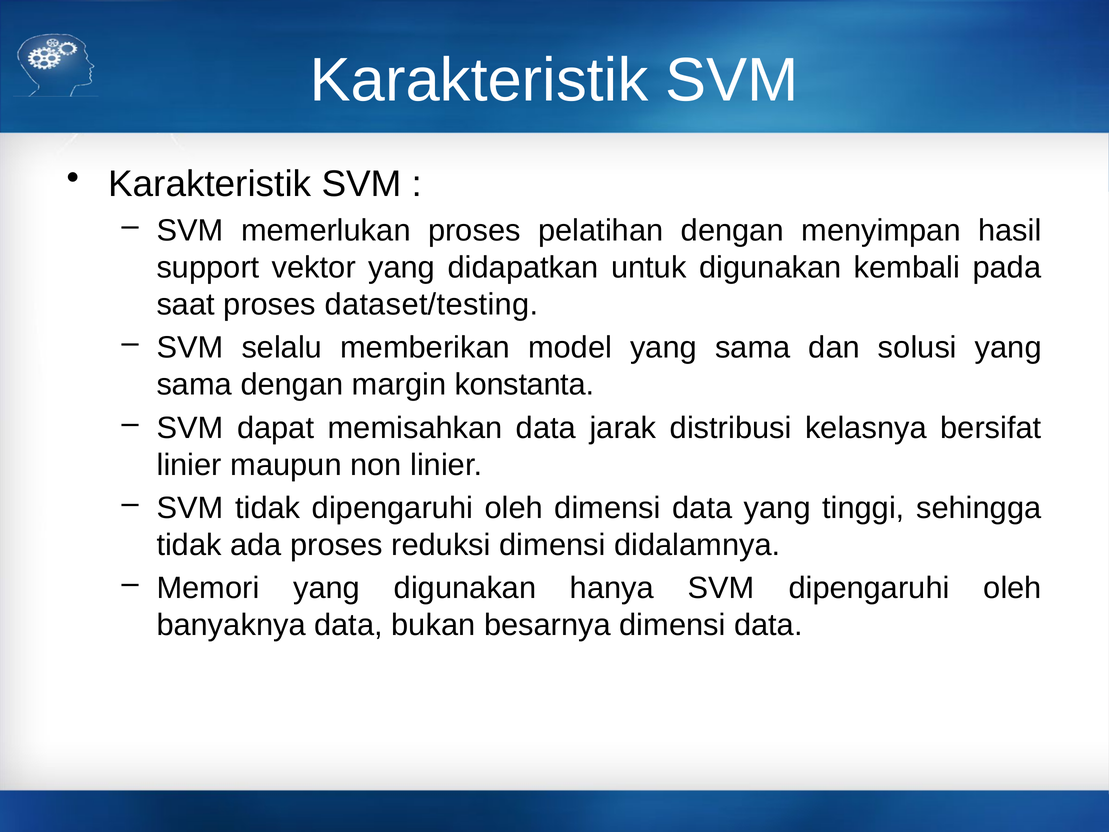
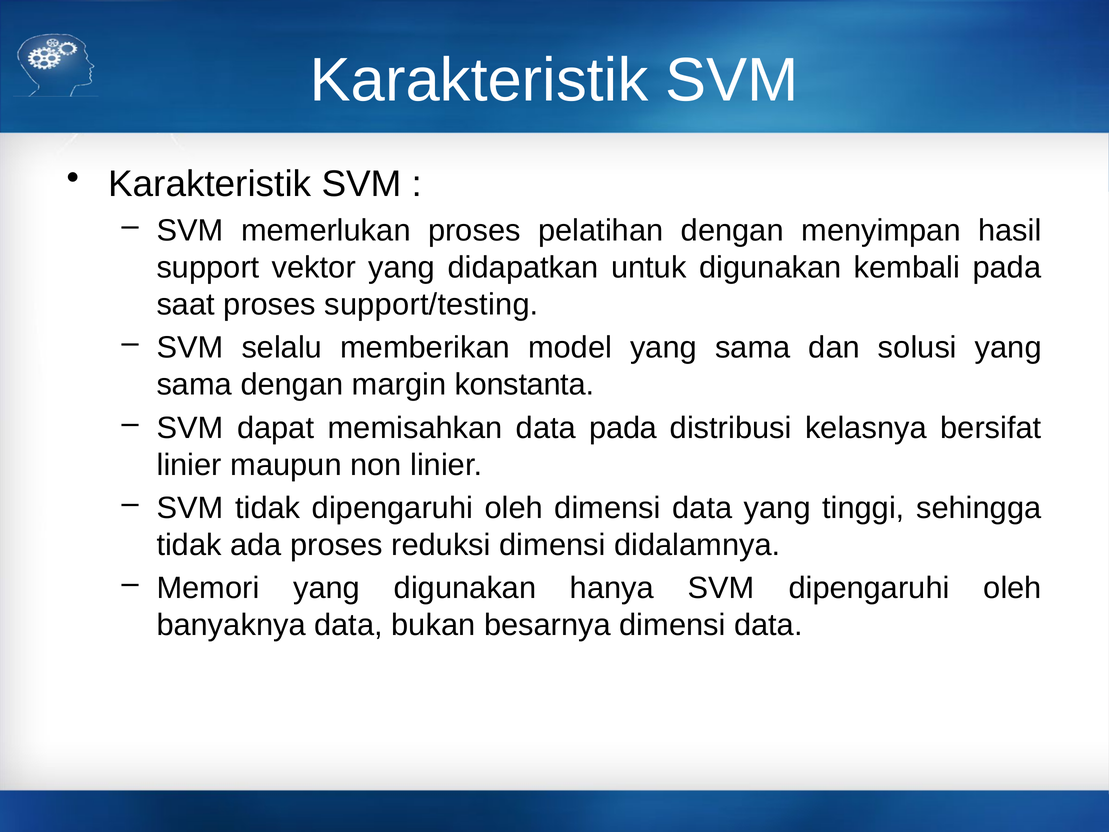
dataset/testing: dataset/testing -> support/testing (431, 304)
data jarak: jarak -> pada (623, 428)
